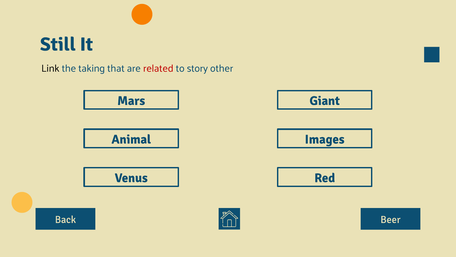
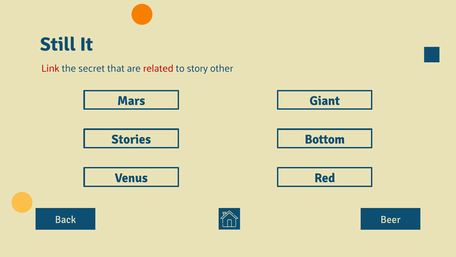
Link colour: black -> red (50, 68)
taking: taking -> secret (92, 68)
Animal: Animal -> Stories (131, 139)
Images: Images -> Bottom (325, 139)
